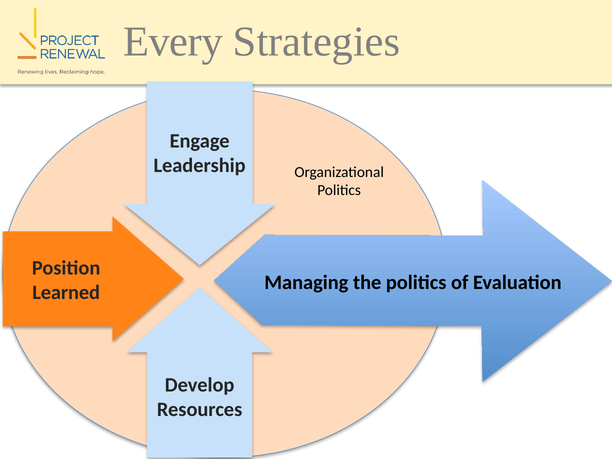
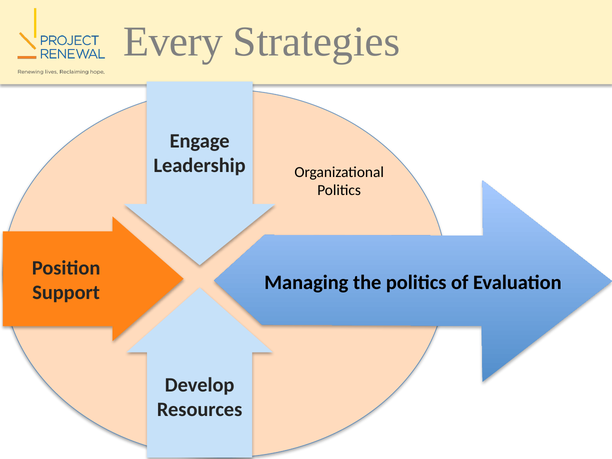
Learned: Learned -> Support (66, 292)
